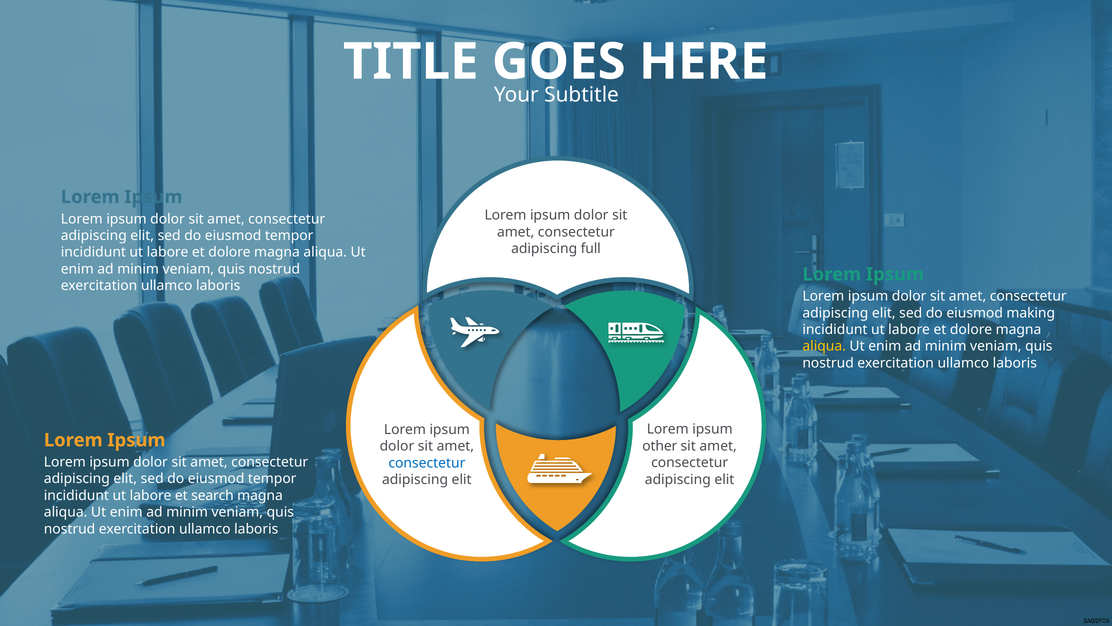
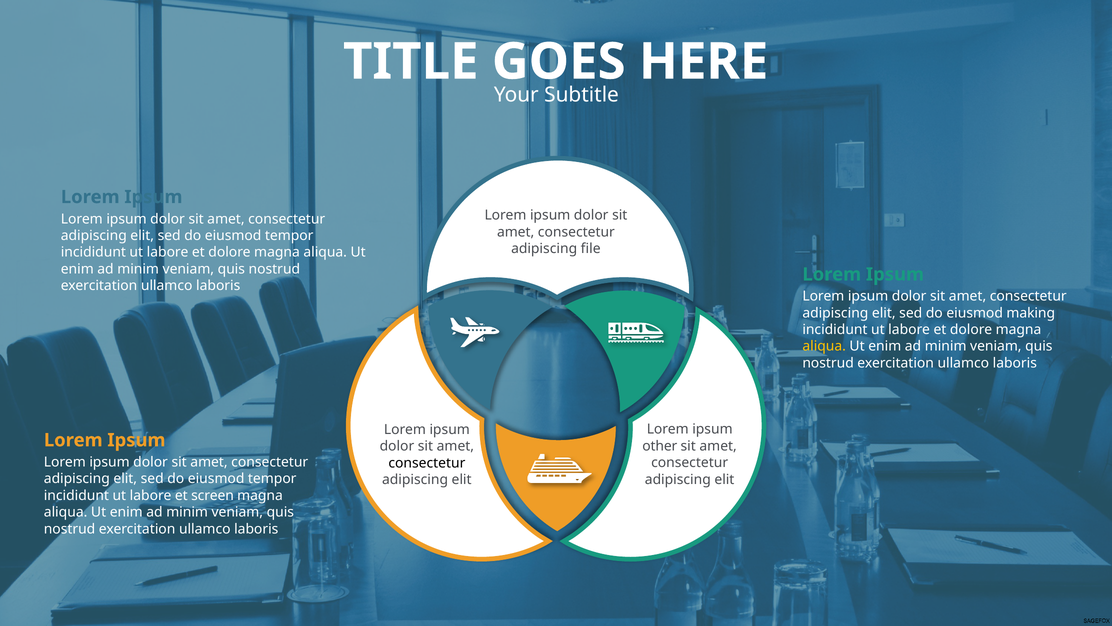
full: full -> file (591, 248)
consectetur colour: blue -> black (427, 463)
search: search -> screen (213, 495)
